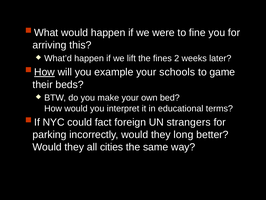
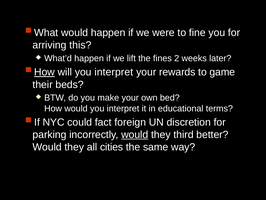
will you example: example -> interpret (114, 72)
schools: schools -> rewards (177, 72)
strangers: strangers -> discretion (189, 122)
would underline: none -> present (135, 134)
long: long -> third (184, 134)
